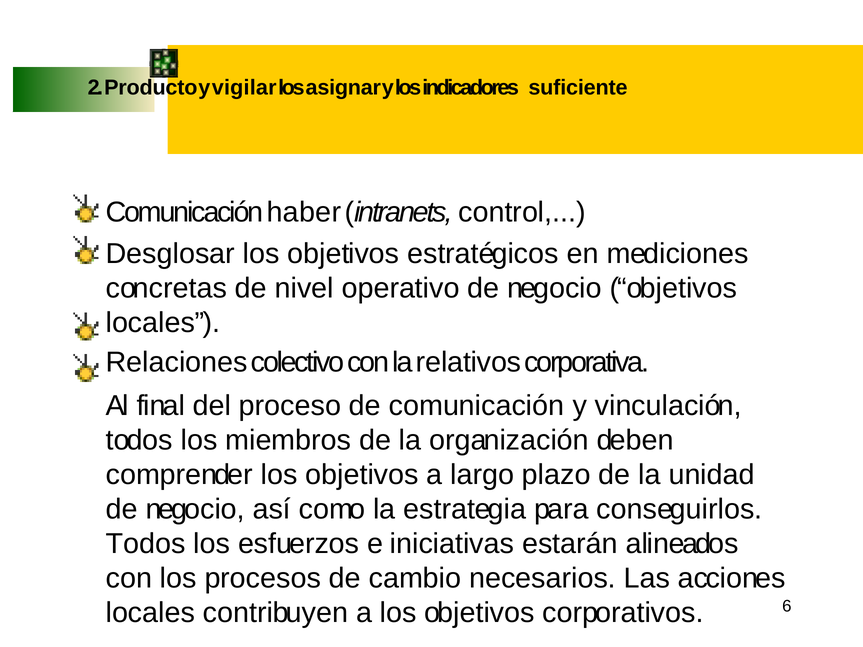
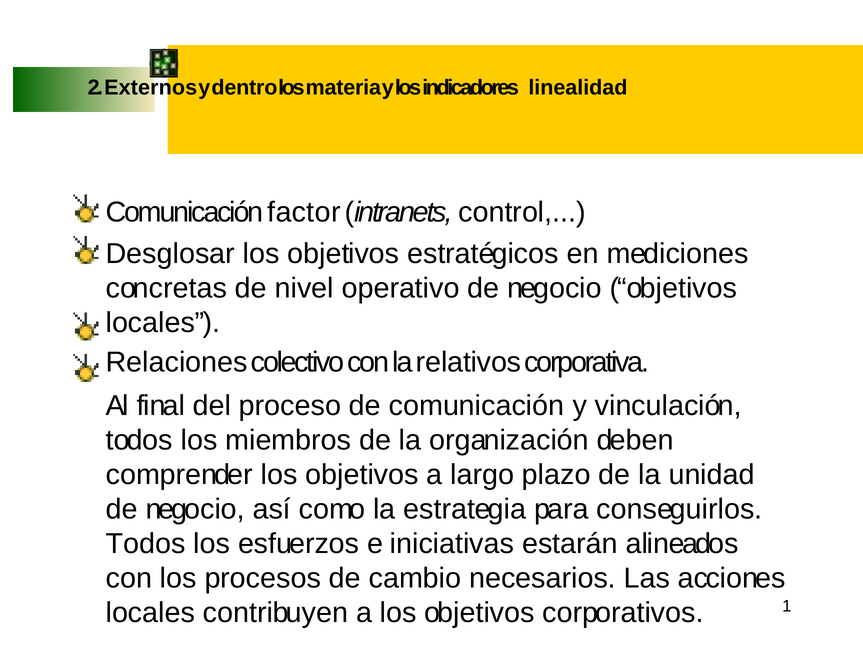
Producto: Producto -> Externos (151, 88)
vigilar: vigilar -> dentro (244, 88)
asignar: asignar -> materia (343, 88)
suficiente: suficiente -> linealidad (578, 88)
haber: haber -> factor (304, 212)
6: 6 -> 1 (787, 606)
